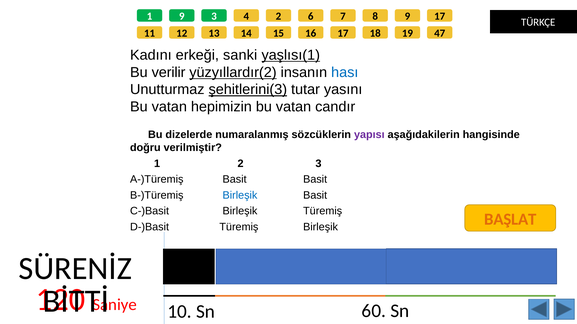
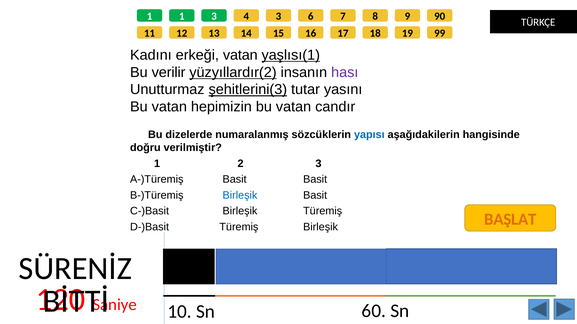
1 9: 9 -> 1 (182, 16)
4 2: 2 -> 3 (278, 16)
9 17: 17 -> 90 (440, 16)
47: 47 -> 99 (440, 33)
erkeği sanki: sanki -> vatan (240, 55)
hası colour: blue -> purple (345, 72)
yapısı colour: purple -> blue (369, 135)
